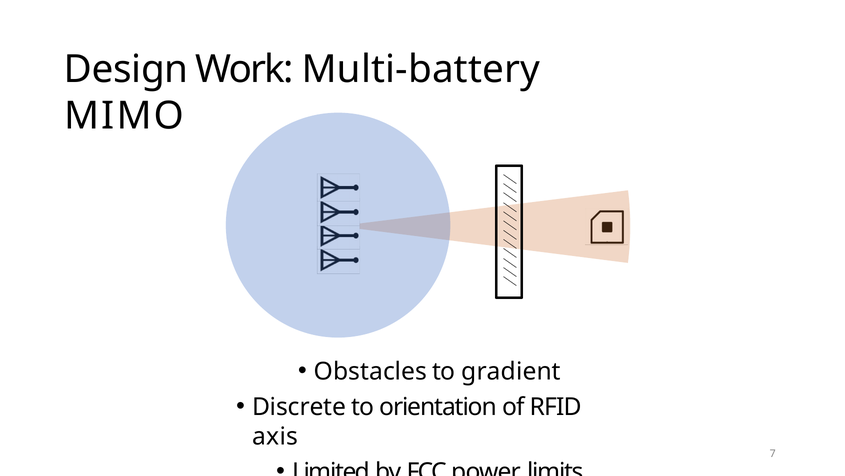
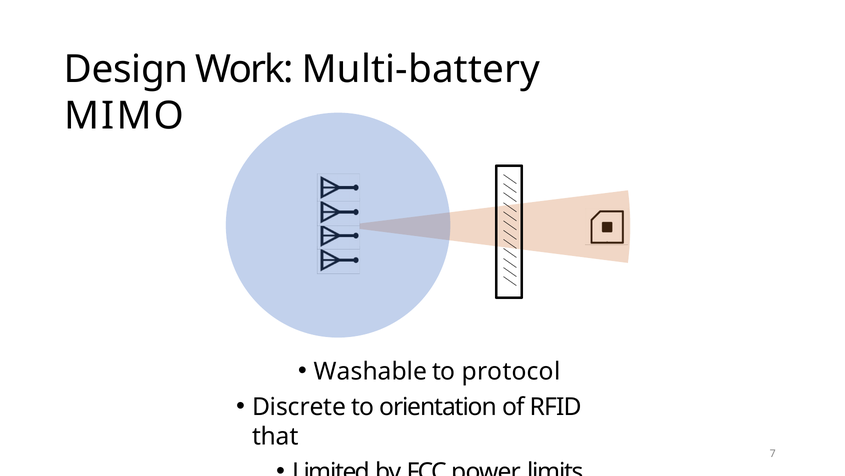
Obstacles: Obstacles -> Washable (371, 371)
gradient: gradient -> protocol (511, 371)
axis: axis -> that (275, 436)
